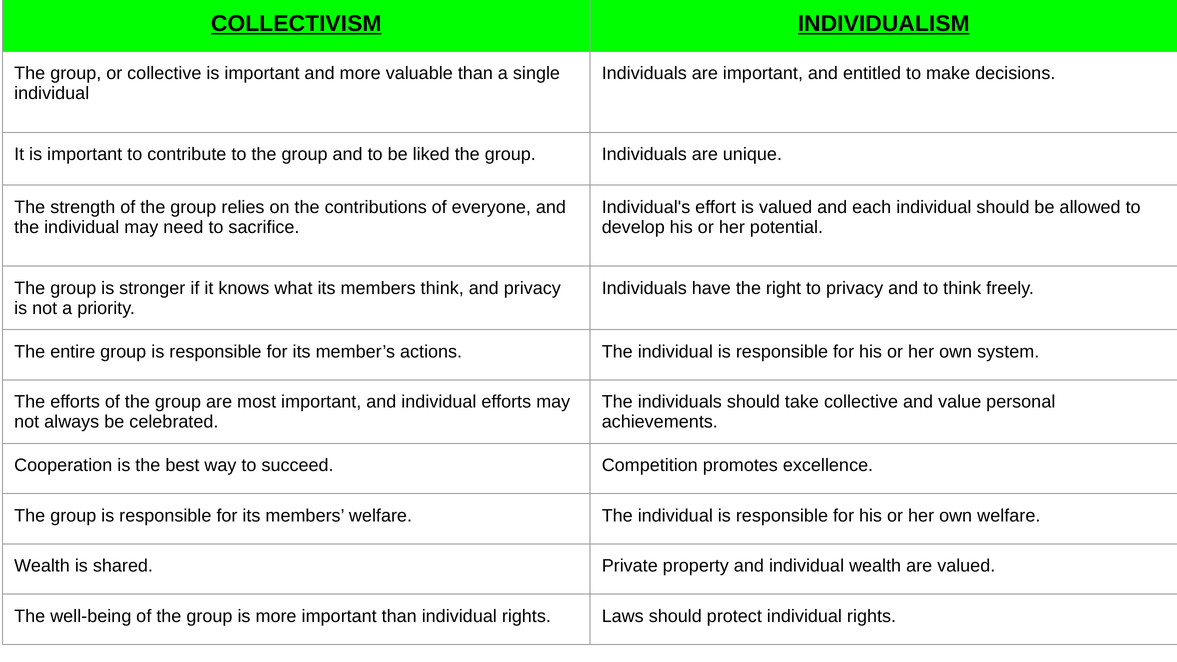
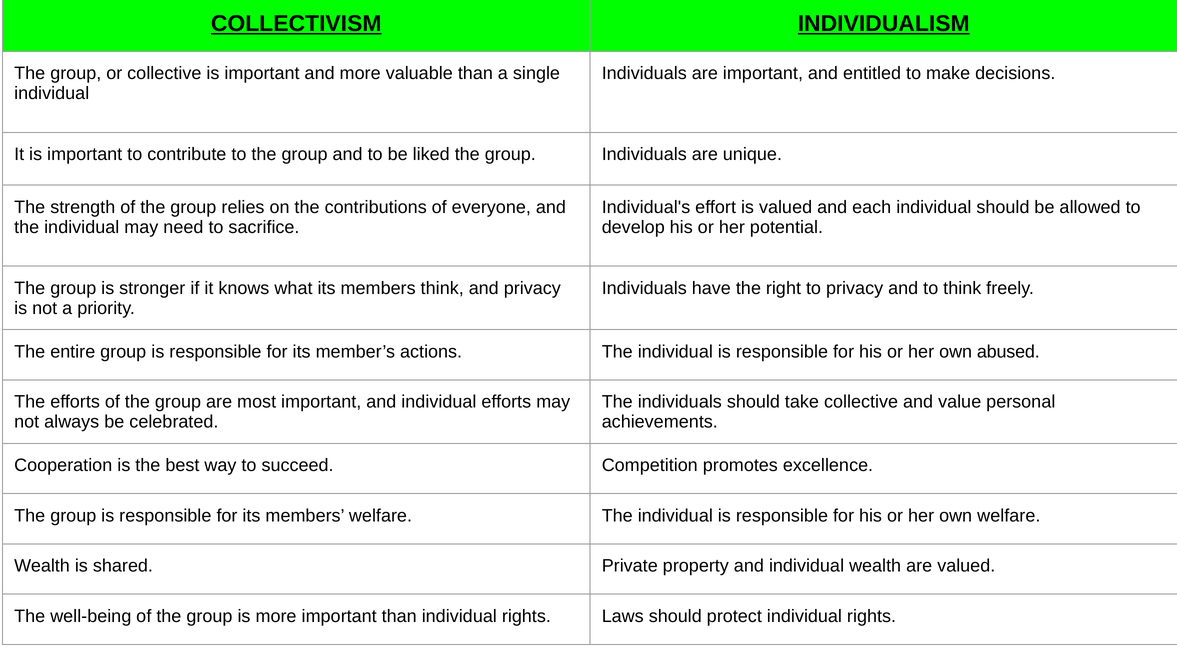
system: system -> abused (1008, 352)
